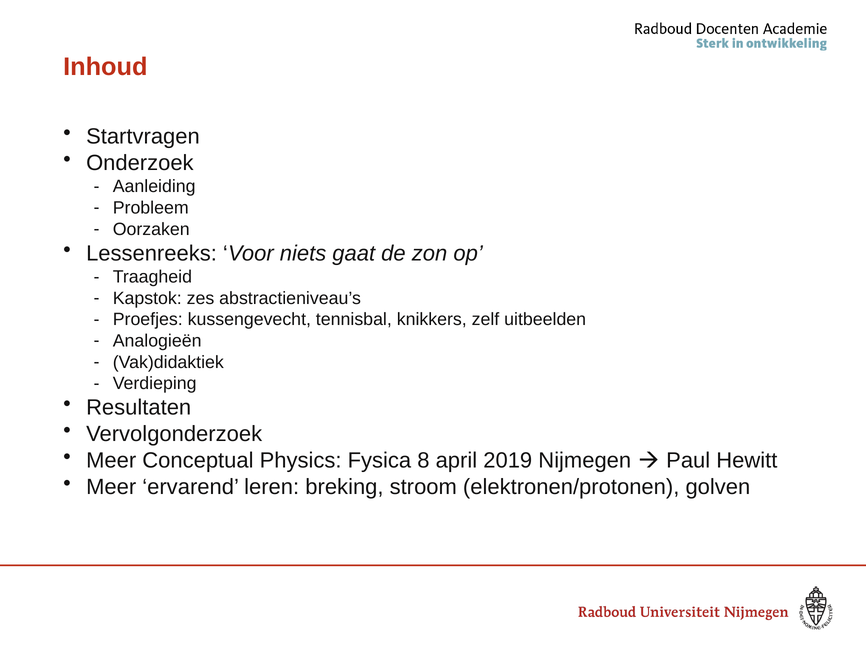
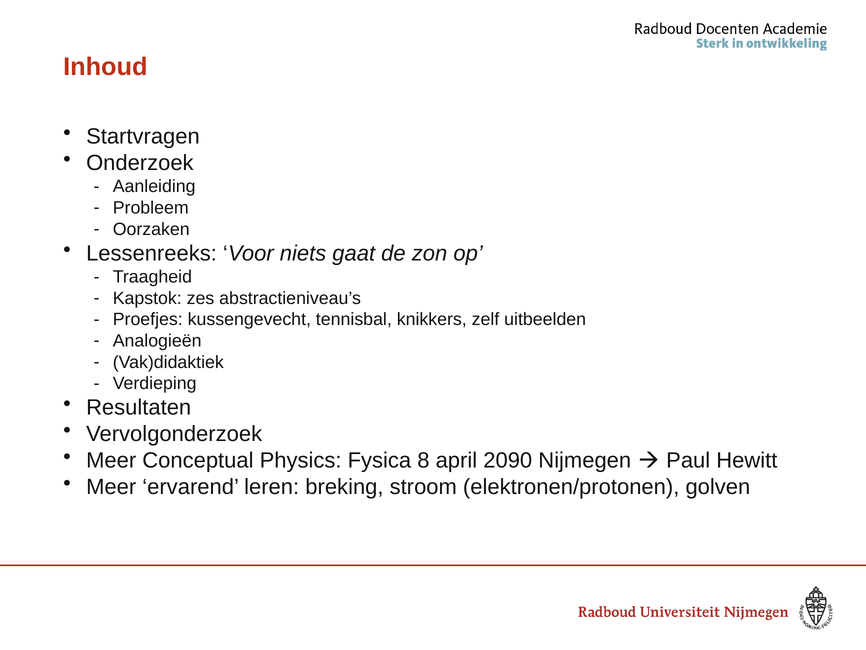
2019: 2019 -> 2090 (508, 460)
